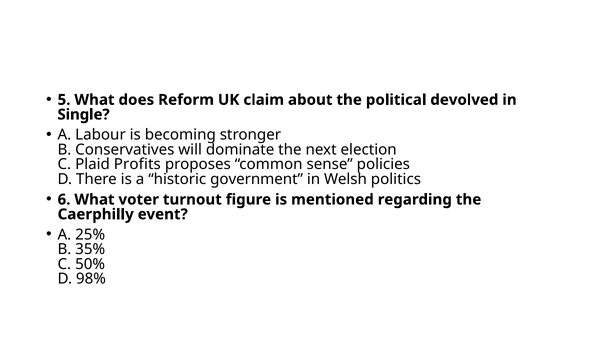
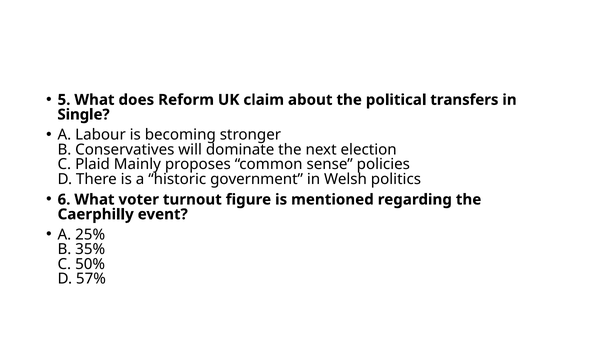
devolved: devolved -> transfers (464, 100)
Profits: Profits -> Mainly (137, 164)
98%: 98% -> 57% (91, 279)
